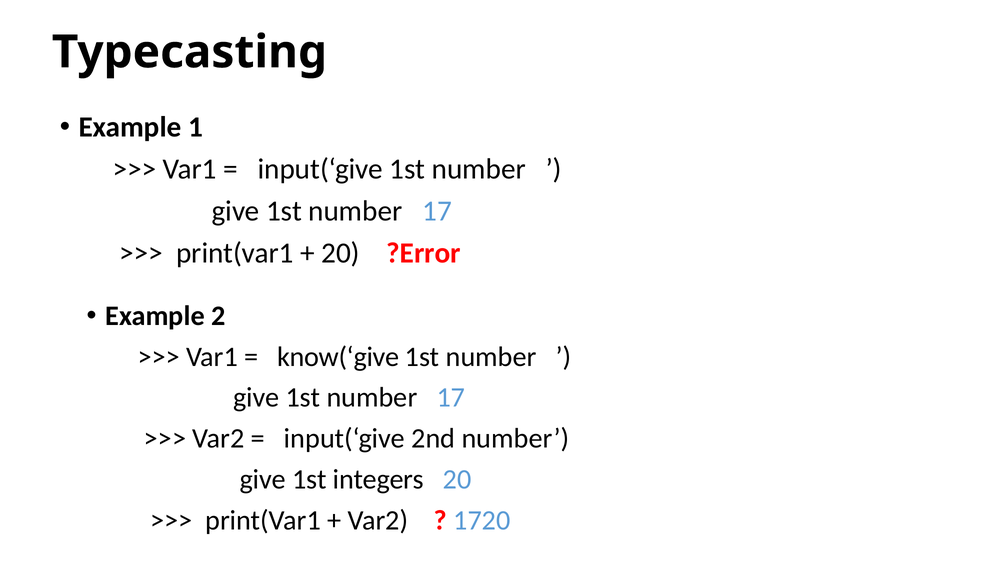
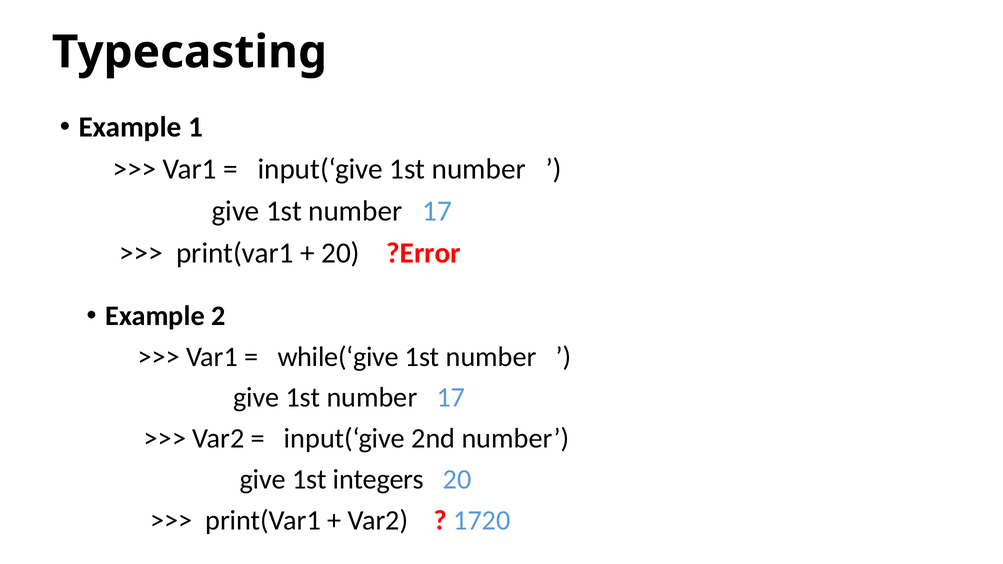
know(‘give: know(‘give -> while(‘give (338, 357)
